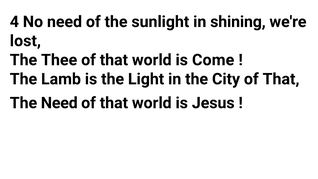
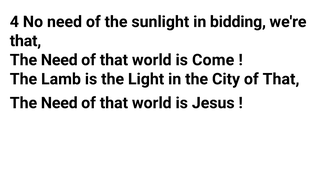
shining: shining -> bidding (238, 22)
lost: lost -> that (25, 41)
Thee: Thee -> Need (59, 60)
